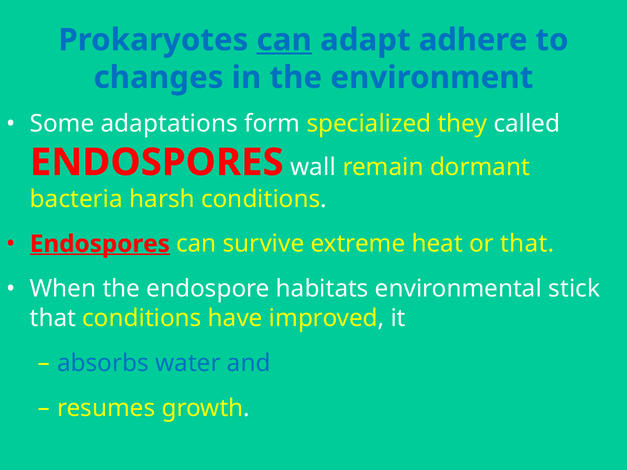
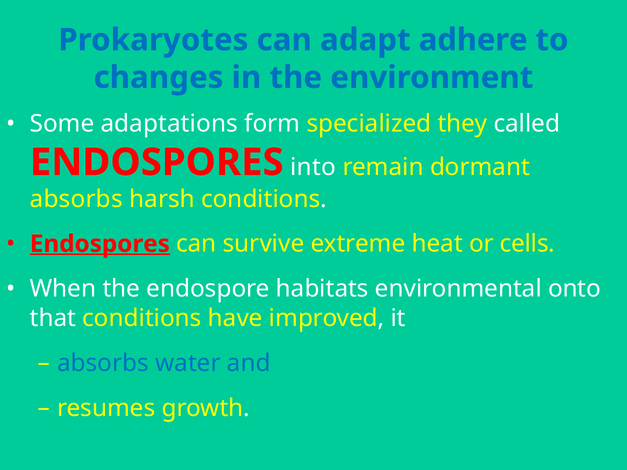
can underline: present -> none (284, 40)
wall: wall -> into (313, 167)
bacteria: bacteria -> absorbs (76, 199)
or that: that -> cells (527, 244)
stick: stick -> onto (574, 289)
